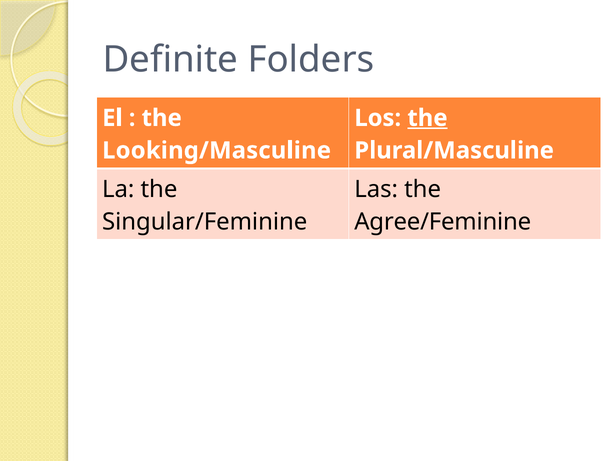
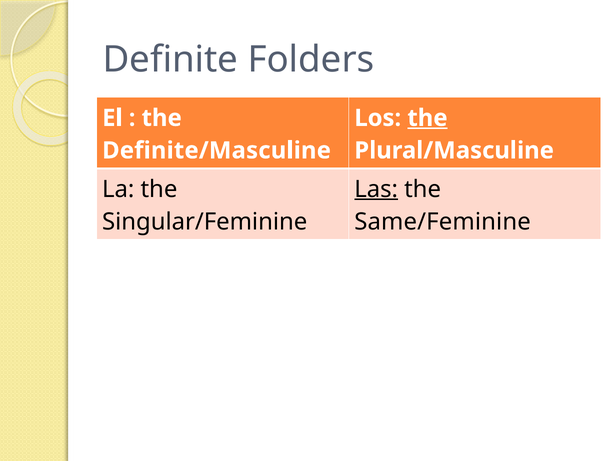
Looking/Masculine: Looking/Masculine -> Definite/Masculine (217, 151)
Las underline: none -> present (376, 189)
Agree/Feminine: Agree/Feminine -> Same/Feminine (443, 222)
